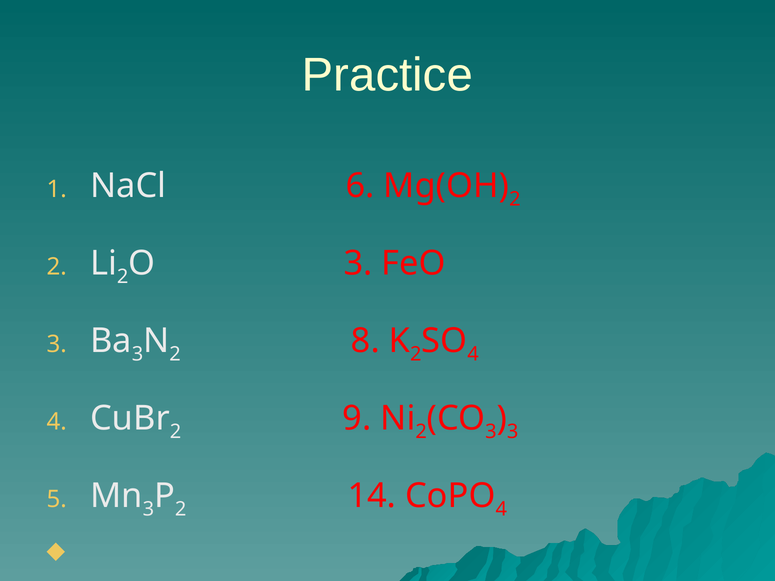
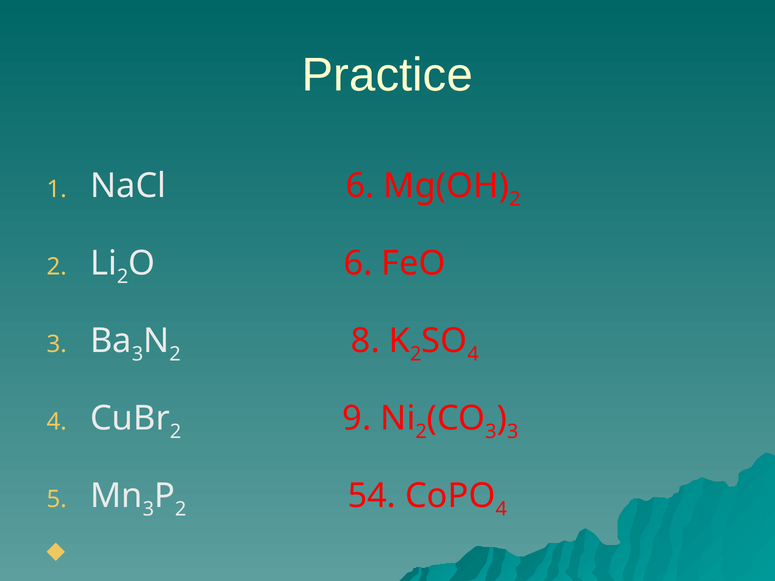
3: 3 -> 6 (358, 264)
14: 14 -> 54 (372, 496)
